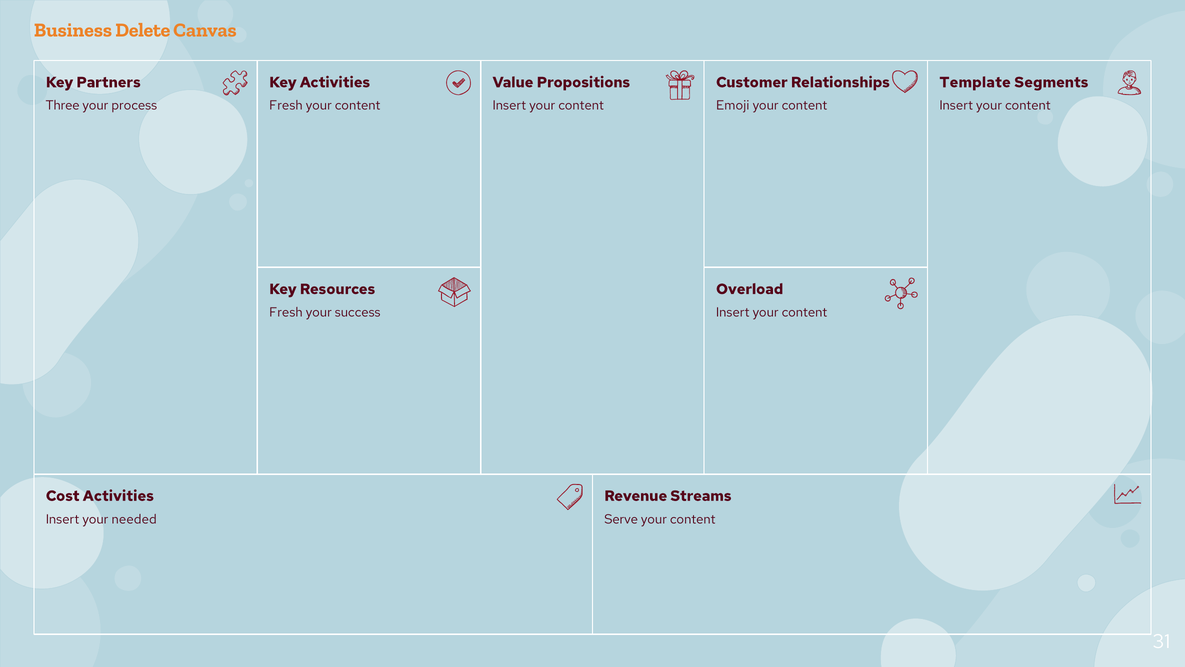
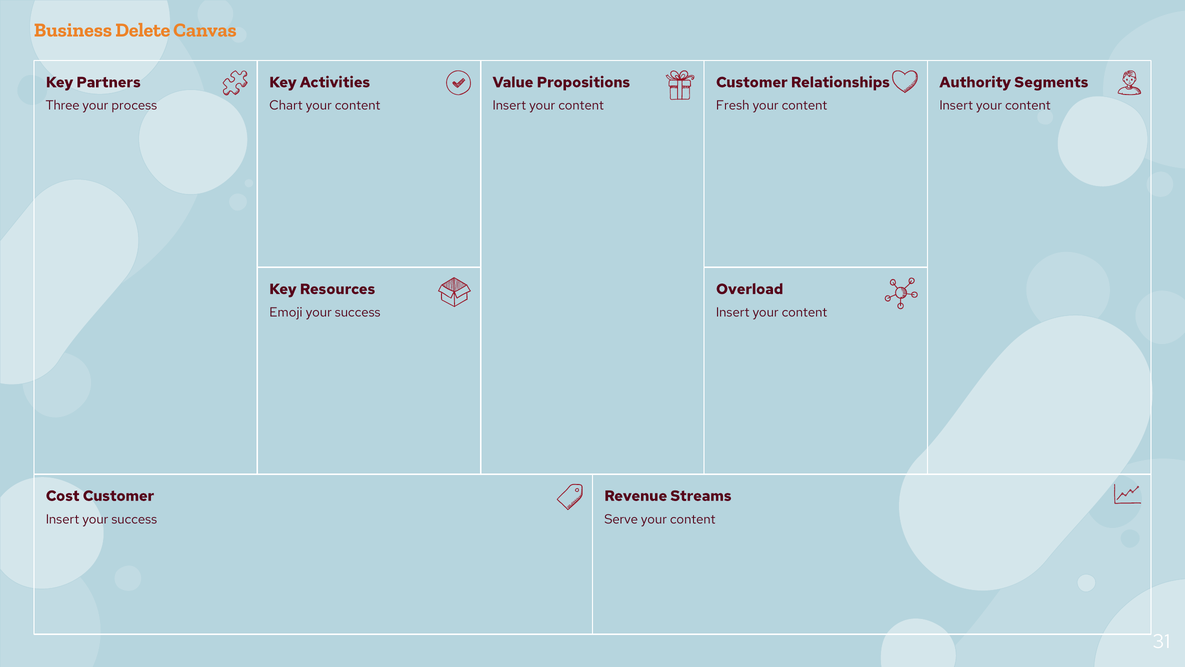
Template: Template -> Authority (975, 82)
Fresh: Fresh -> Chart (286, 106)
Emoji: Emoji -> Fresh (733, 106)
Fresh: Fresh -> Emoji (286, 312)
Cost Activities: Activities -> Customer (118, 496)
Insert your needed: needed -> success (134, 519)
